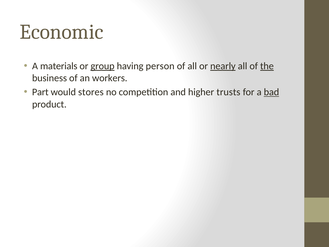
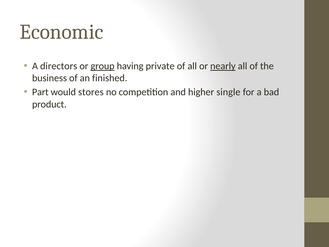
materials: materials -> directors (59, 66)
person: person -> private (160, 66)
the underline: present -> none (267, 66)
workers: workers -> finished (110, 78)
trusts: trusts -> single (228, 92)
bad underline: present -> none (271, 92)
